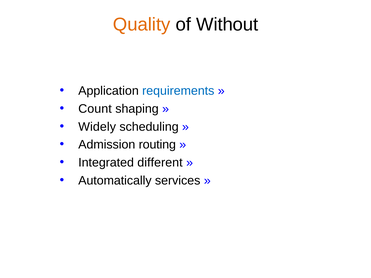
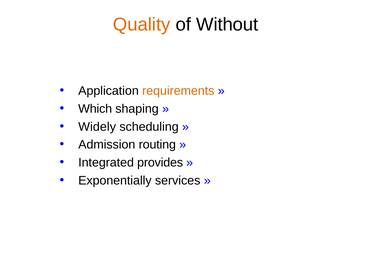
requirements colour: blue -> orange (178, 91)
Count: Count -> Which (95, 109)
different: different -> provides (160, 163)
Automatically: Automatically -> Exponentially (115, 181)
